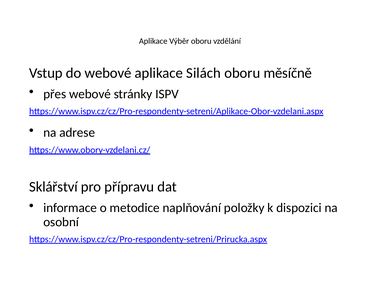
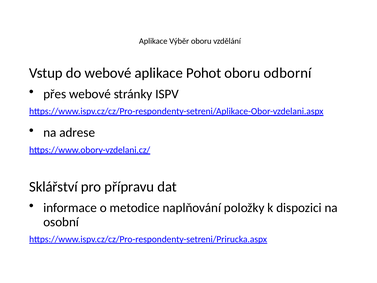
Silách: Silách -> Pohot (204, 73)
měsíčně: měsíčně -> odborní (288, 73)
